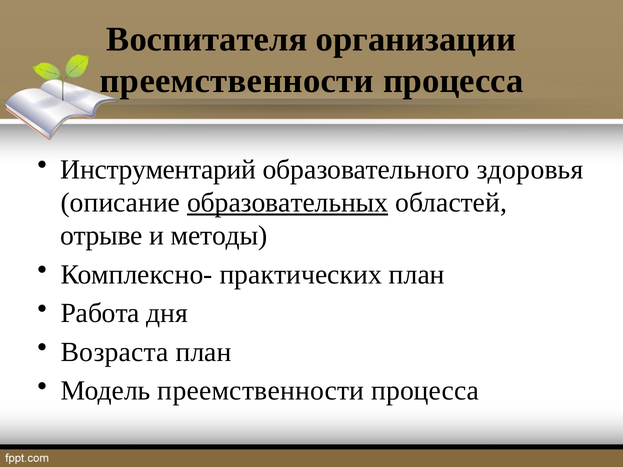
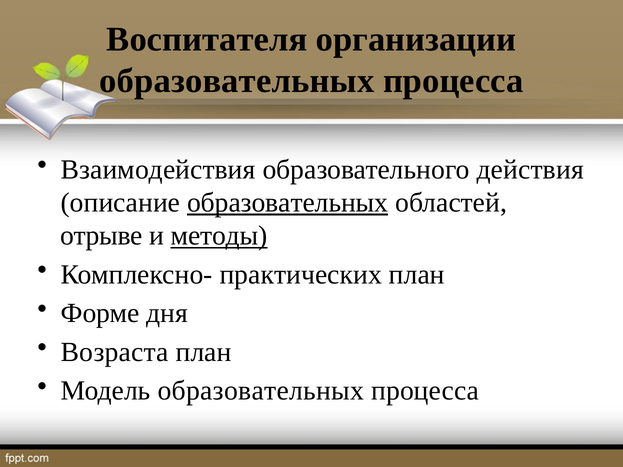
преемственности: преемственности -> образовательных (237, 81)
Инструментарий: Инструментарий -> Взаимодействия (158, 169)
здоровья: здоровья -> действия (530, 169)
методы underline: none -> present (219, 236)
Работа: Работа -> Форме (100, 313)
Модель преемственности: преемственности -> образовательных (261, 391)
